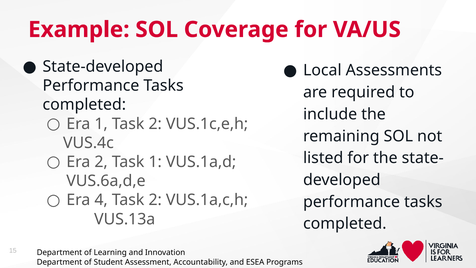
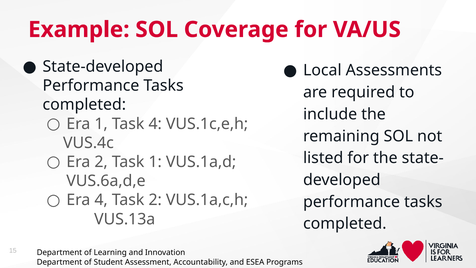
1 Task 2: 2 -> 4 (155, 124)
